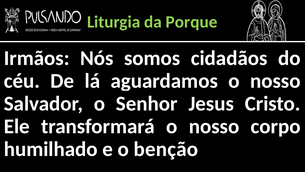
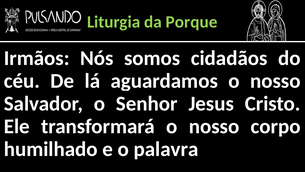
benção: benção -> palavra (166, 149)
